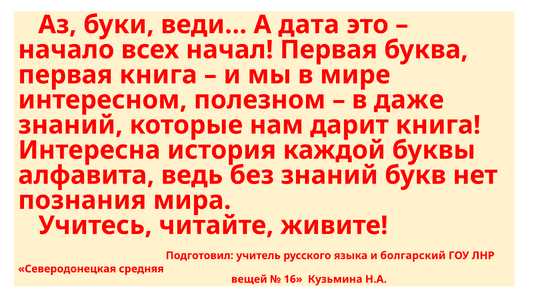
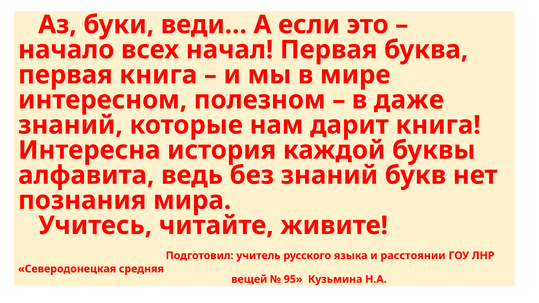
дата: дата -> если (309, 25)
болгарский: болгарский -> расстоянии (413, 256)
16: 16 -> 95 (293, 279)
